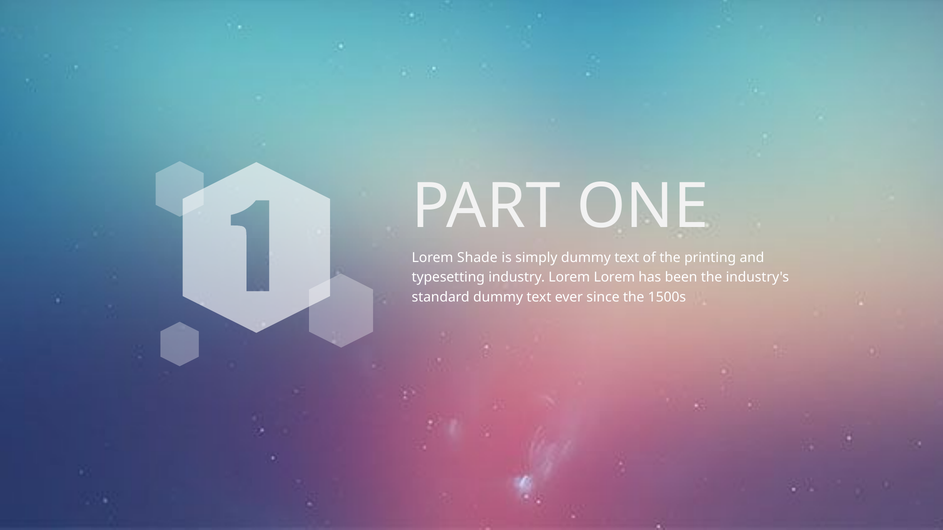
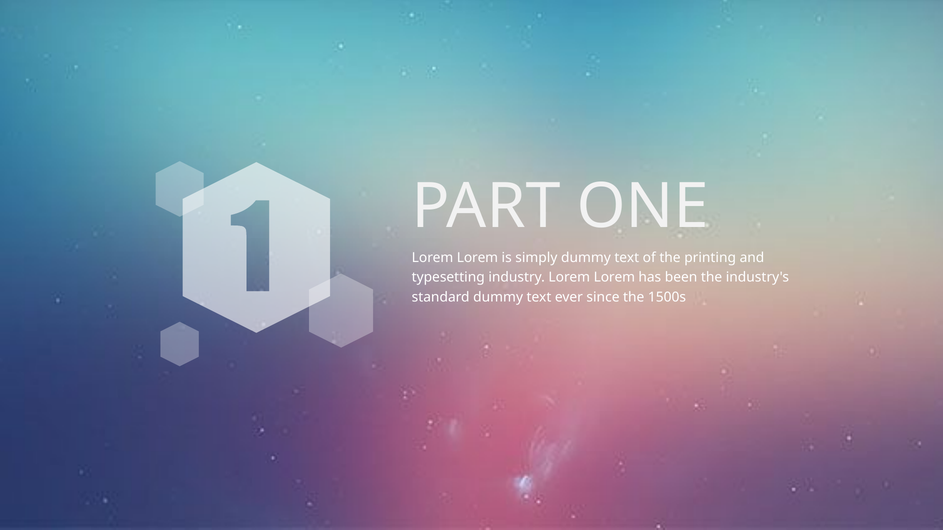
Shade: Shade -> Lorem (477, 258)
